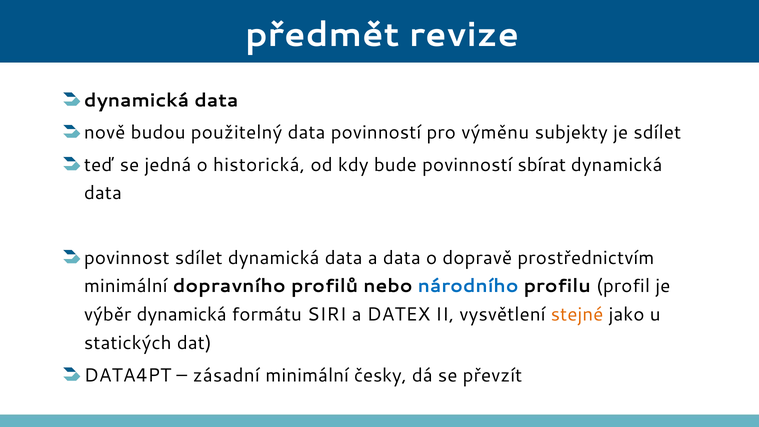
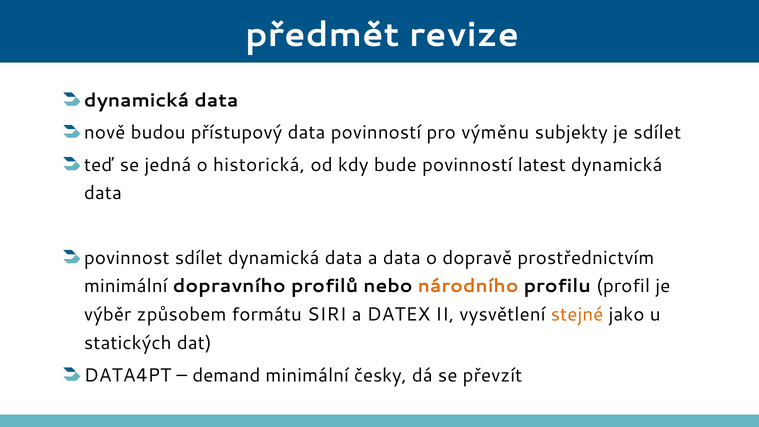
použitelný: použitelný -> přístupový (237, 132)
sbírat: sbírat -> latest (542, 165)
národního colour: blue -> orange (468, 286)
výběr dynamická: dynamická -> způsobem (182, 315)
zásadní: zásadní -> demand (226, 375)
